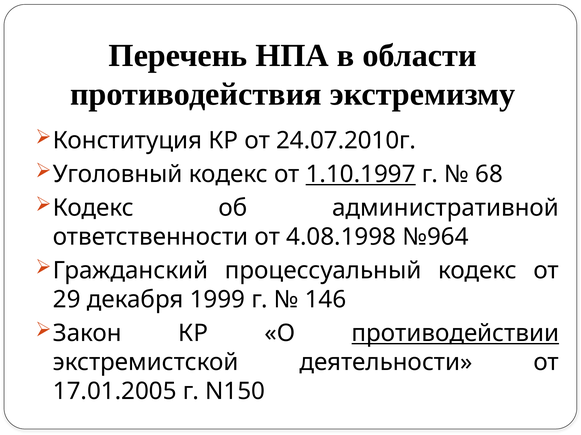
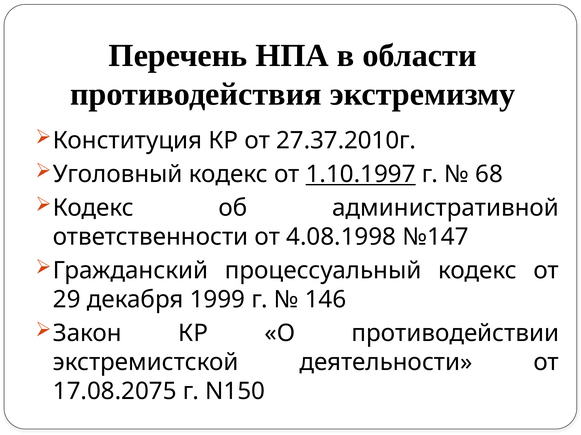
24.07.2010г: 24.07.2010г -> 27.37.2010г (346, 141)
№964: №964 -> №147 (436, 237)
противодействии underline: present -> none (455, 334)
17.01.2005: 17.01.2005 -> 17.08.2075 (115, 392)
